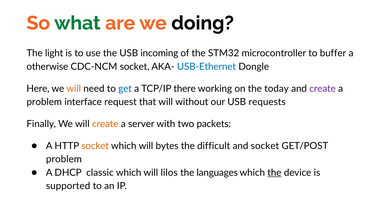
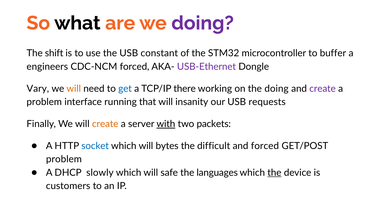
what colour: green -> black (77, 23)
doing colour: black -> purple (203, 23)
light: light -> shift (54, 53)
incoming: incoming -> constant (159, 53)
otherwise: otherwise -> engineers (47, 67)
CDC-NCM socket: socket -> forced (135, 67)
USB-Ethernet colour: blue -> purple (206, 67)
Here: Here -> Vary (38, 88)
the today: today -> doing (277, 88)
request: request -> running (121, 102)
without: without -> insanity (192, 102)
with underline: none -> present (166, 124)
socket colour: orange -> blue (95, 146)
and socket: socket -> forced (265, 146)
classic: classic -> slowly (100, 172)
lilos: lilos -> safe (169, 172)
supported: supported -> customers (68, 186)
